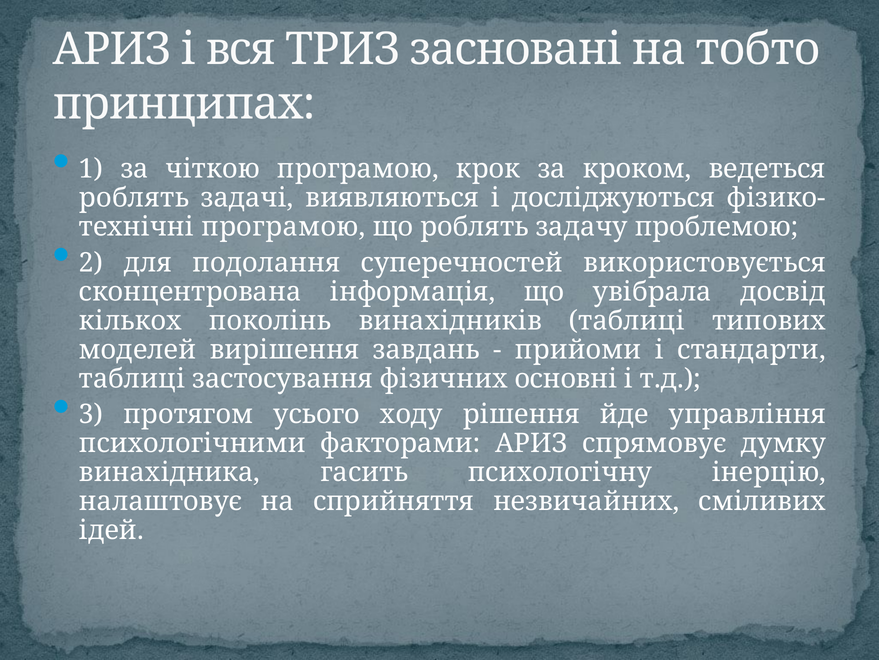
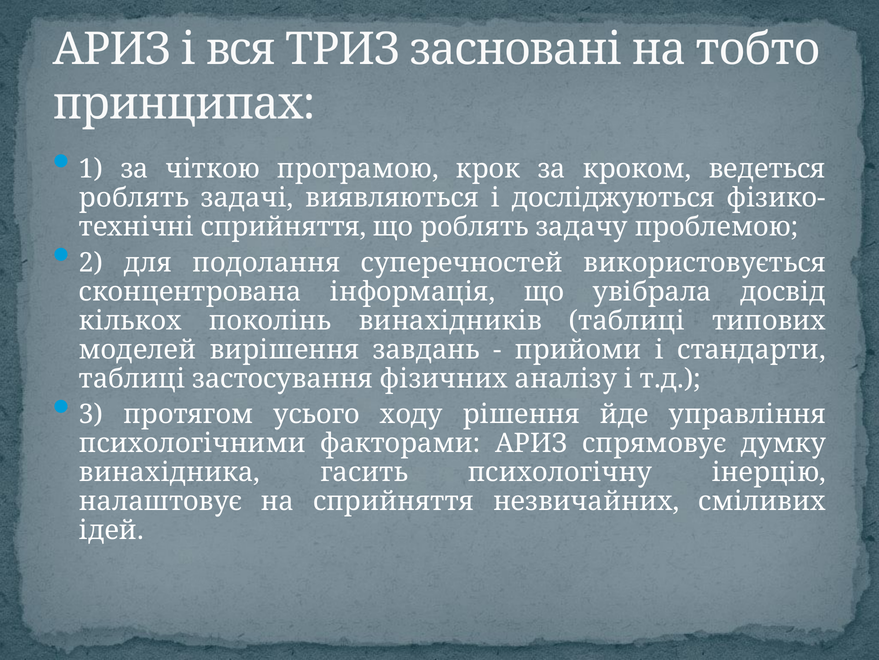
програмою: програмою -> сприйняття (284, 227)
основні: основні -> аналізу (566, 378)
